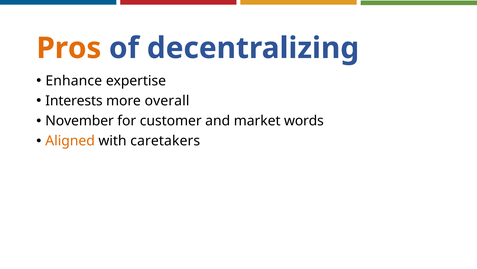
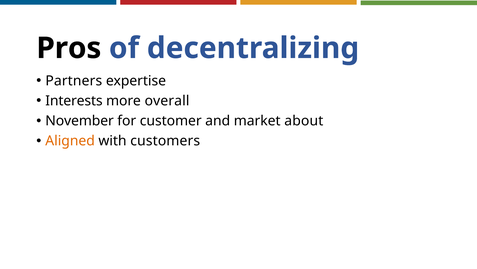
Pros colour: orange -> black (69, 48)
Enhance: Enhance -> Partners (74, 81)
words: words -> about (304, 121)
caretakers: caretakers -> customers (165, 141)
